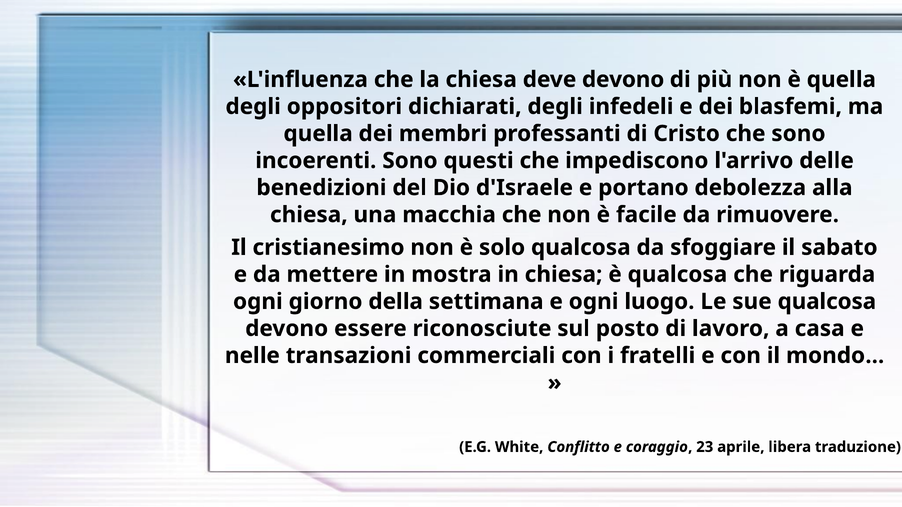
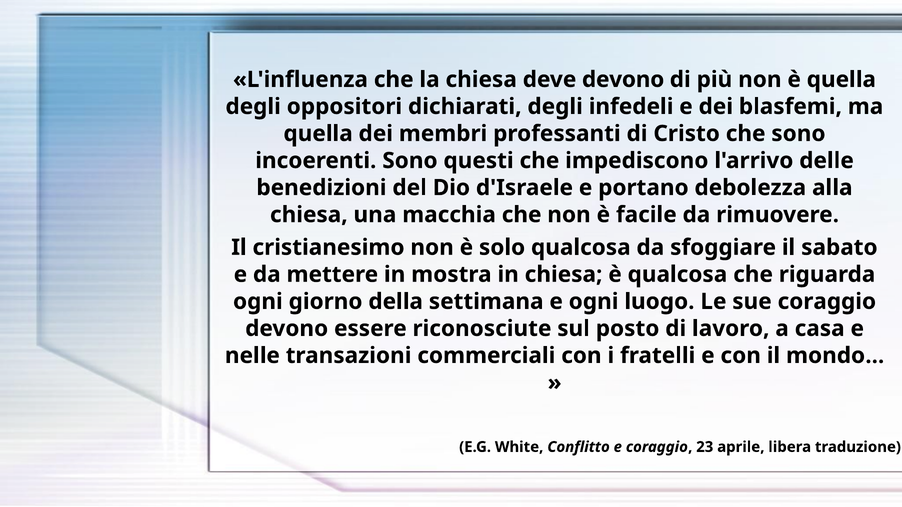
sue qualcosa: qualcosa -> coraggio (827, 302)
